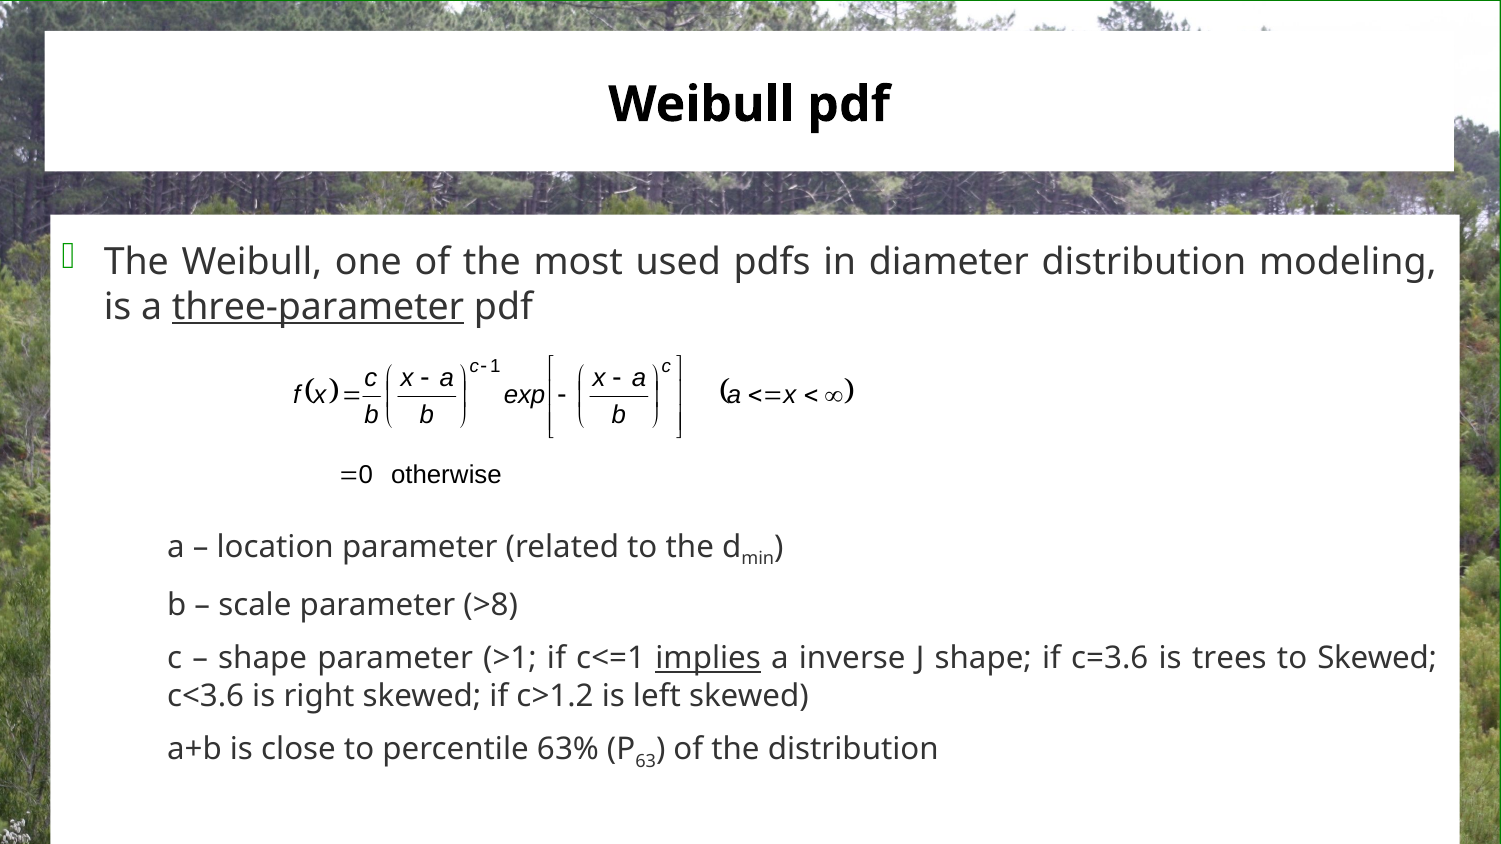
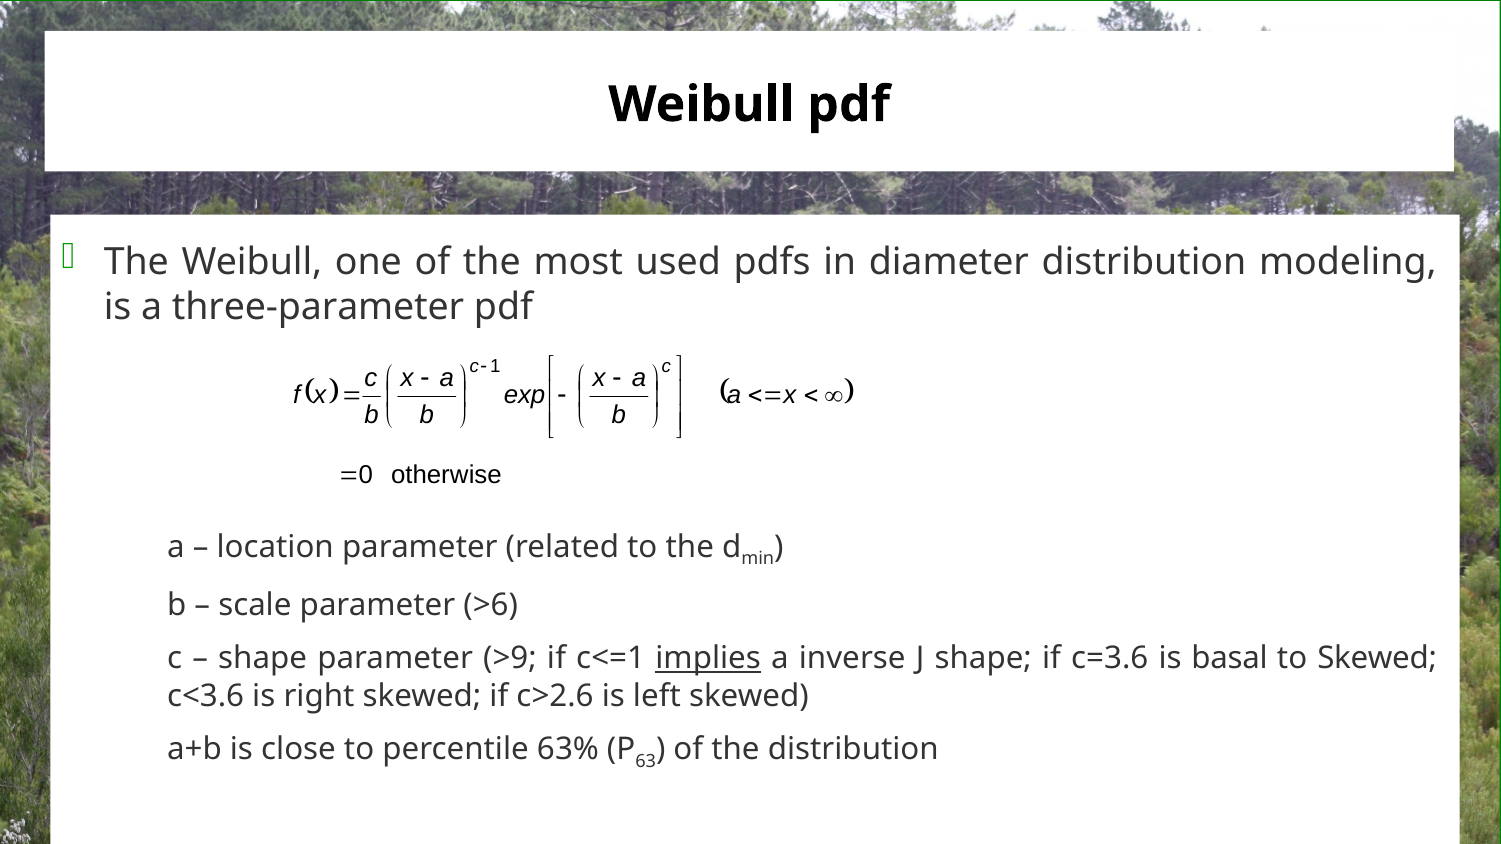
three-parameter underline: present -> none (318, 307)
>8: >8 -> >6 (491, 605)
>1: >1 -> >9 (510, 658)
trees: trees -> basal (1230, 658)
c>1.2: c>1.2 -> c>2.6 (555, 696)
